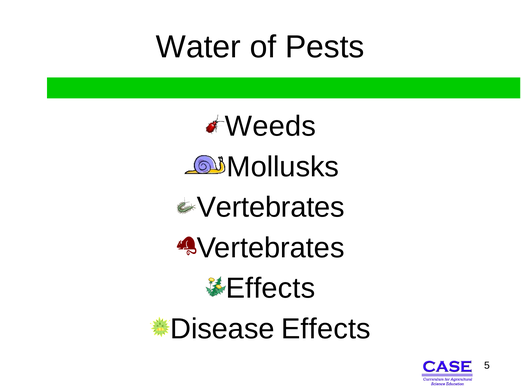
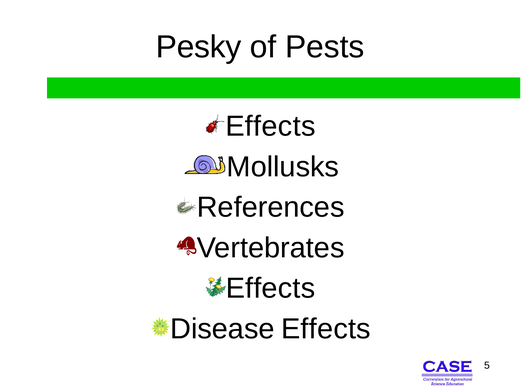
Water: Water -> Pesky (199, 47)
Weeds: Weeds -> Effects (270, 126)
Vertebrates: Vertebrates -> References (271, 207)
